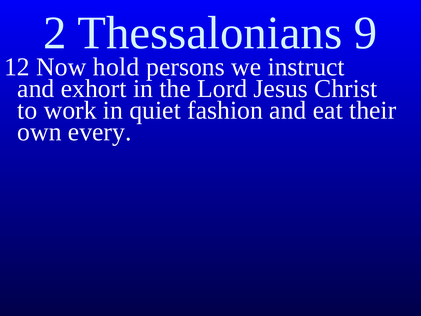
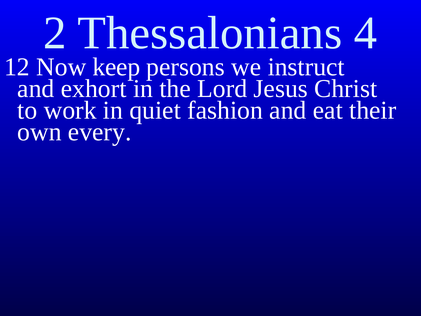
9: 9 -> 4 (366, 33)
hold: hold -> keep (116, 67)
